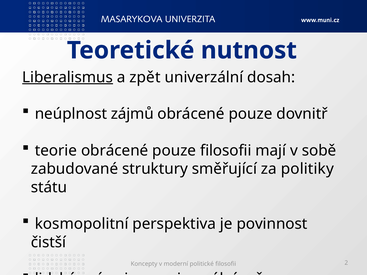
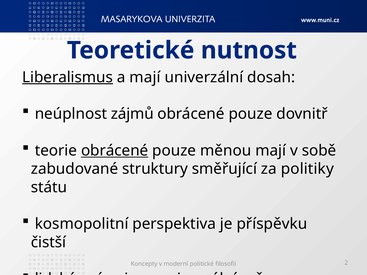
a zpět: zpět -> mají (145, 77)
obrácené underline: none -> present (115, 151)
pouze filosofii: filosofii -> měnou (226, 151)
povinnost: povinnost -> příspěvku (272, 224)
